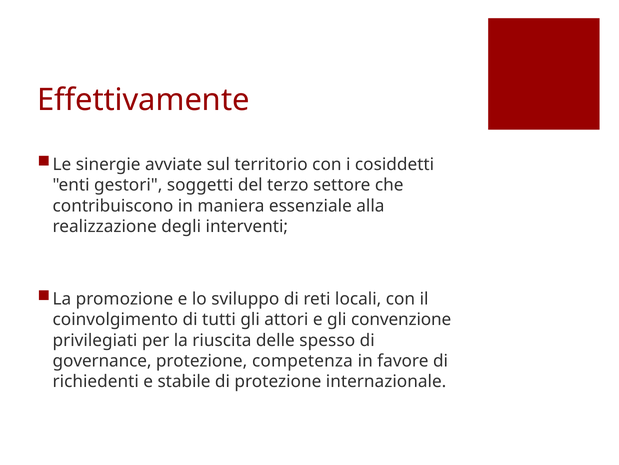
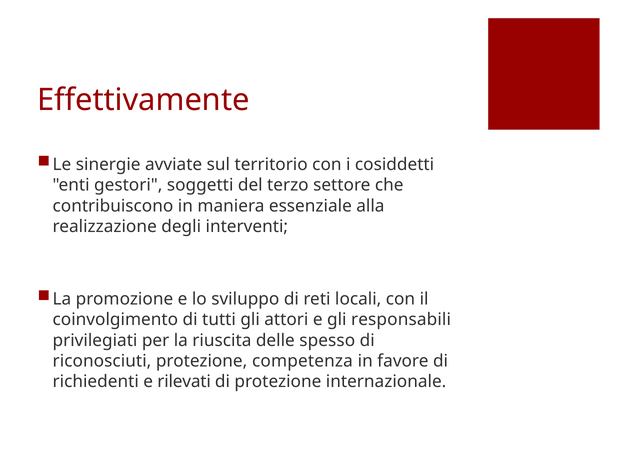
convenzione: convenzione -> responsabili (401, 319)
governance: governance -> riconosciuti (102, 361)
stabile: stabile -> rilevati (184, 381)
